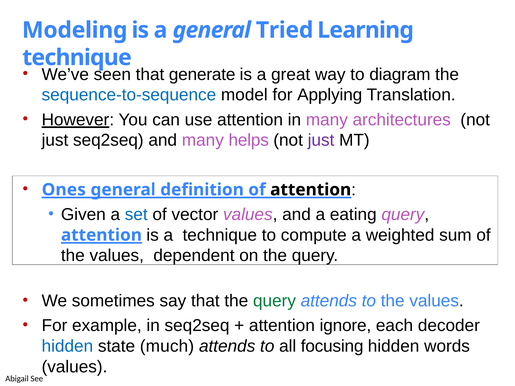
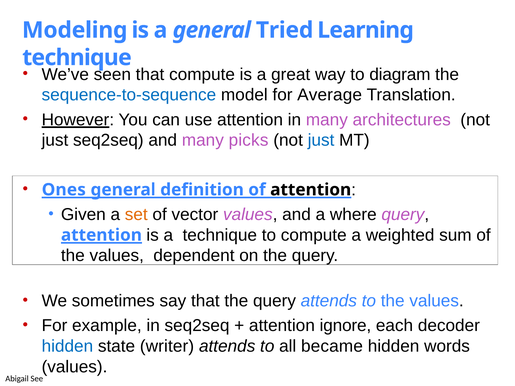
that generate: generate -> compute (202, 74)
Applying: Applying -> Average (330, 95)
helps: helps -> picks (249, 140)
just colour: purple -> blue (321, 140)
set colour: blue -> orange (136, 215)
eating: eating -> where (353, 215)
query colour: green -> black (274, 301)
much: much -> writer (167, 346)
focusing: focusing -> became (332, 346)
